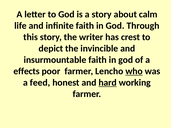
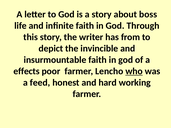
calm: calm -> boss (148, 14)
crest: crest -> from (131, 37)
hard underline: present -> none (108, 83)
